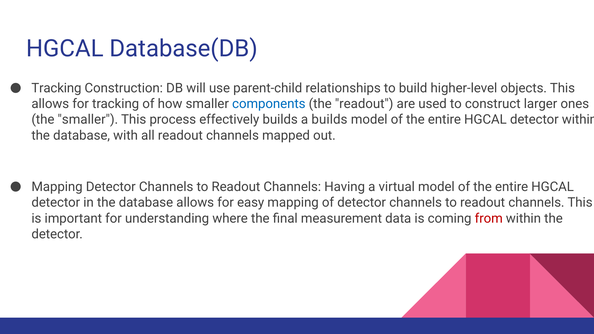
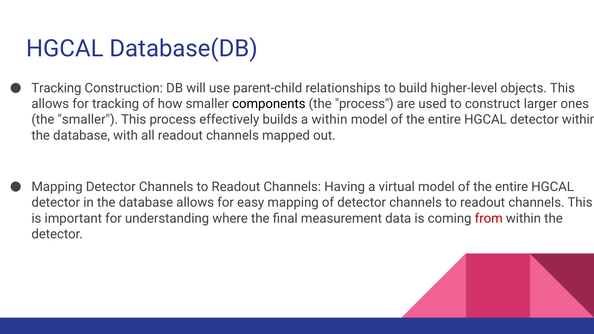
components colour: blue -> black (269, 104)
the readout: readout -> process (364, 104)
a builds: builds -> within (329, 120)
